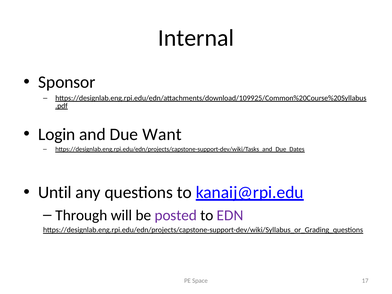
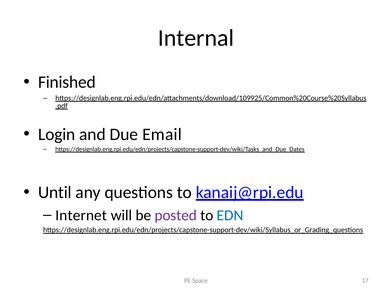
Sponsor: Sponsor -> Finished (67, 82)
Want: Want -> Email (162, 134)
Through: Through -> Internet (81, 215)
EDN colour: purple -> blue (230, 215)
